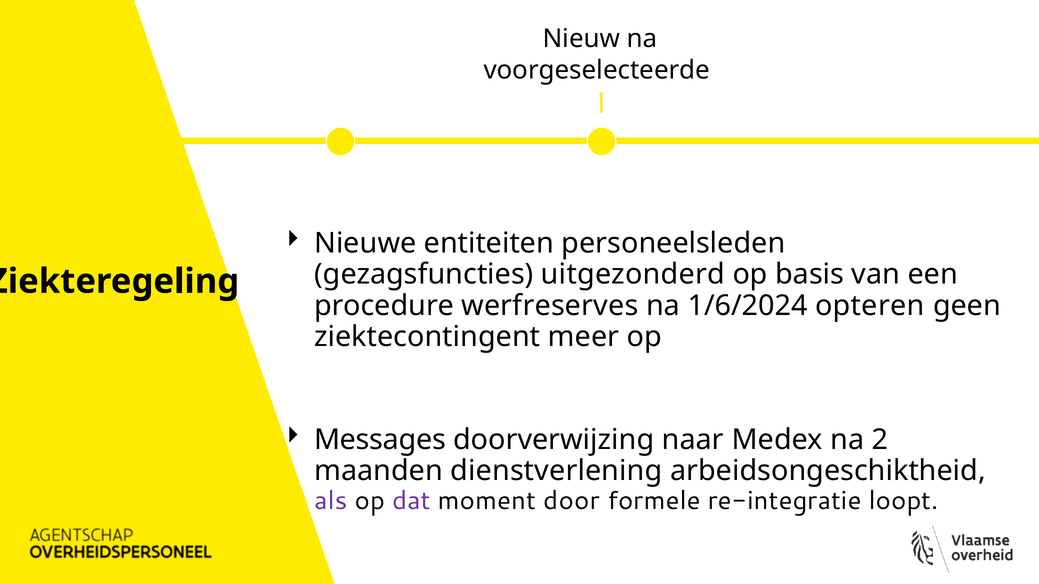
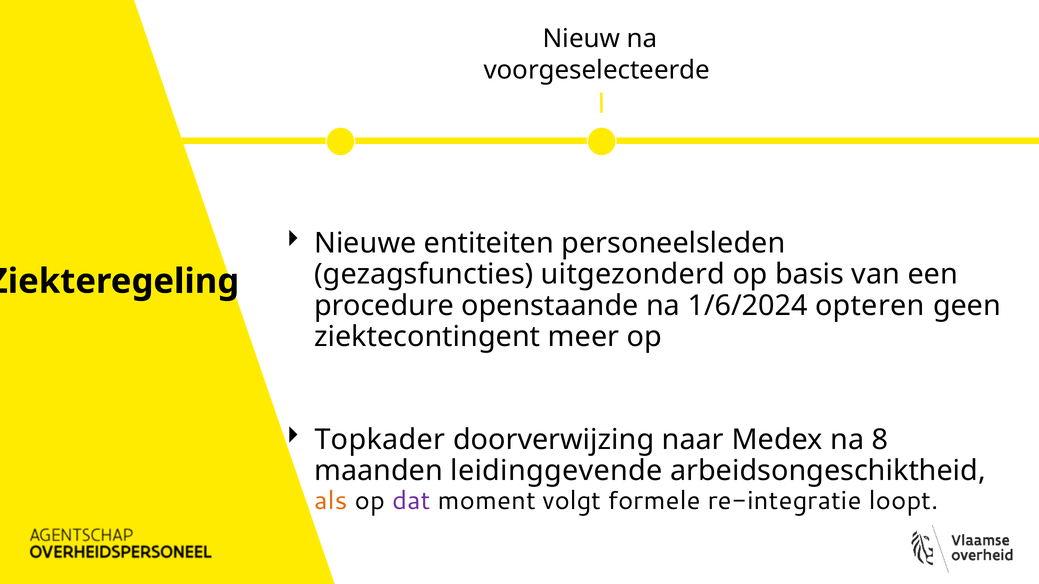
werfreserves: werfreserves -> openstaande (550, 306)
Messages: Messages -> Topkader (380, 440)
2: 2 -> 8 (880, 440)
dienstverlening: dienstverlening -> leidinggevende (556, 471)
als colour: purple -> orange (331, 501)
door: door -> volgt (572, 501)
